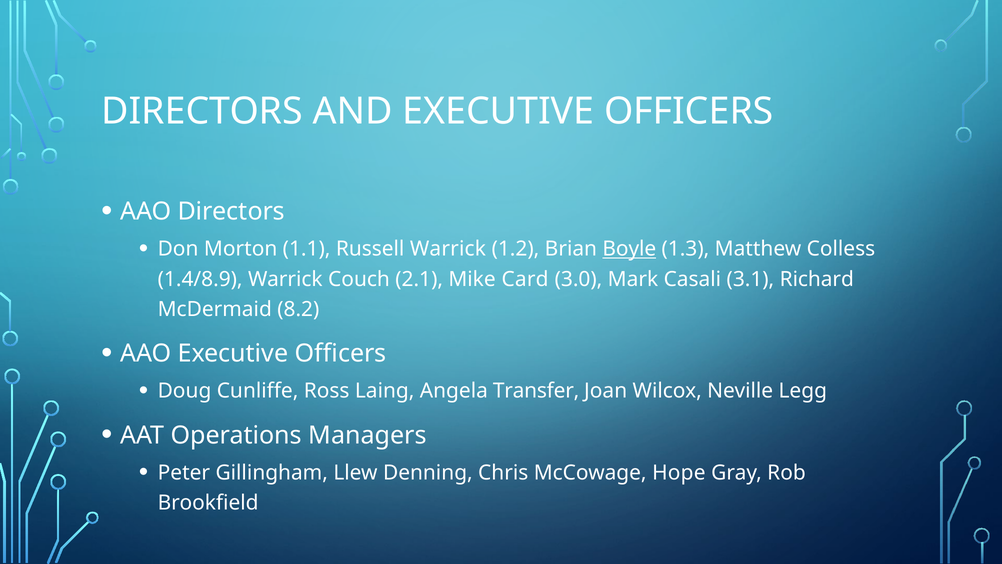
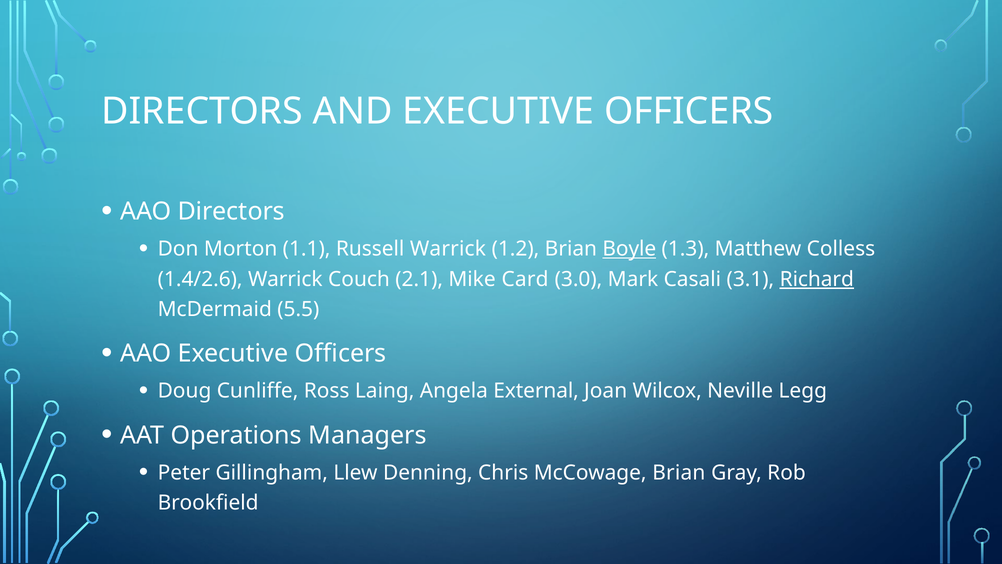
1.4/8.9: 1.4/8.9 -> 1.4/2.6 (200, 279)
Richard underline: none -> present (817, 279)
8.2: 8.2 -> 5.5 (298, 309)
Transfer: Transfer -> External (536, 391)
McCowage Hope: Hope -> Brian (679, 473)
